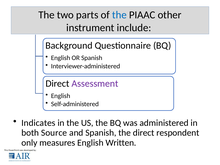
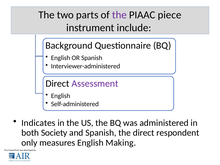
the colour: blue -> purple (119, 15)
other: other -> piece (170, 15)
Source: Source -> Society (54, 133)
Written: Written -> Making (121, 143)
